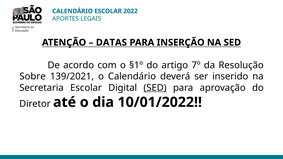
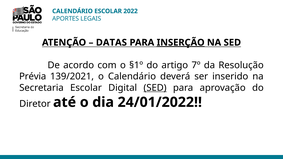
INSERÇÃO underline: none -> present (181, 43)
Sobre: Sobre -> Prévia (33, 77)
10/01/2022: 10/01/2022 -> 24/01/2022 (160, 102)
